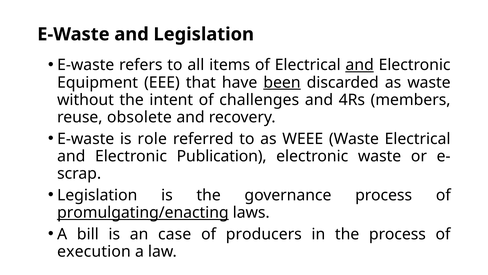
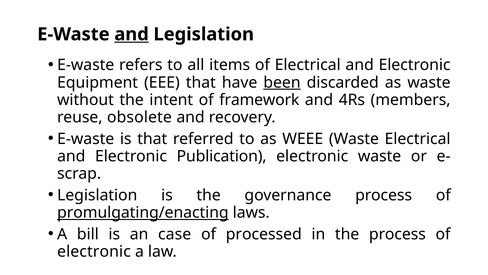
and underline: none -> present (132, 34)
and underline: present -> none (360, 65)
challenges: challenges -> framework (259, 100)
is role: role -> that (152, 139)
producers: producers -> processed (264, 234)
execution: execution -> electronic (94, 251)
